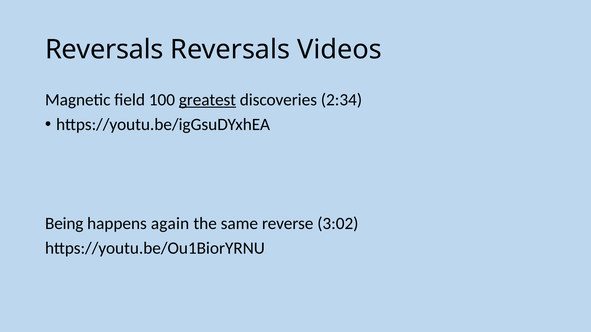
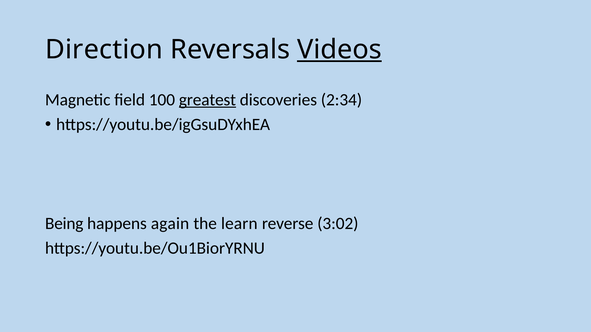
Reversals: Reversals -> Direction (104, 50)
Videos underline: none -> present (339, 50)
same: same -> learn (239, 224)
